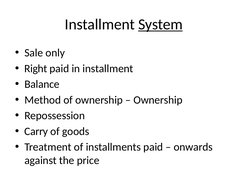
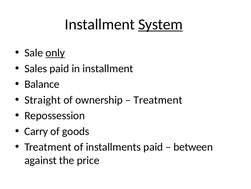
only underline: none -> present (55, 53)
Right: Right -> Sales (36, 68)
Method: Method -> Straight (43, 100)
Ownership: Ownership -> Treatment (158, 100)
onwards: onwards -> between (193, 146)
